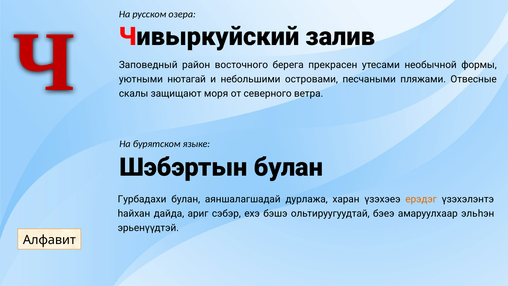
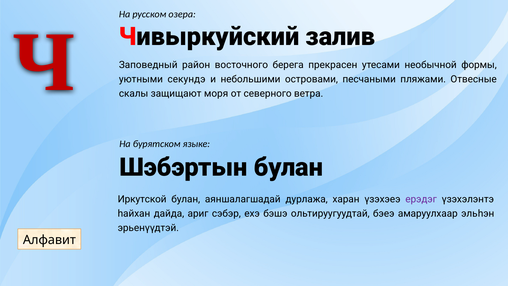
нютагай: нютагай -> секундэ (187, 79)
Гурбадахи: Гурбадахи -> Иркутской (142, 199)
ерэдэг colour: orange -> purple (421, 199)
